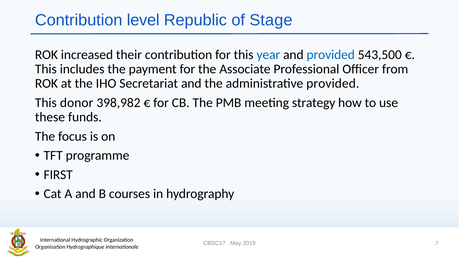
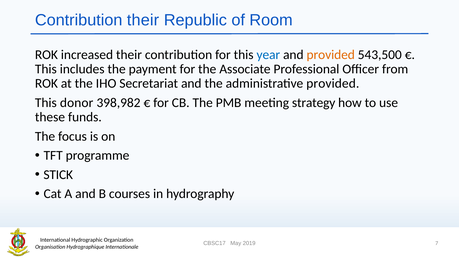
Contribution level: level -> their (143, 20)
Stage: Stage -> Room (271, 20)
provided colour: blue -> orange (331, 55)
FIRST: FIRST -> STICK (58, 175)
